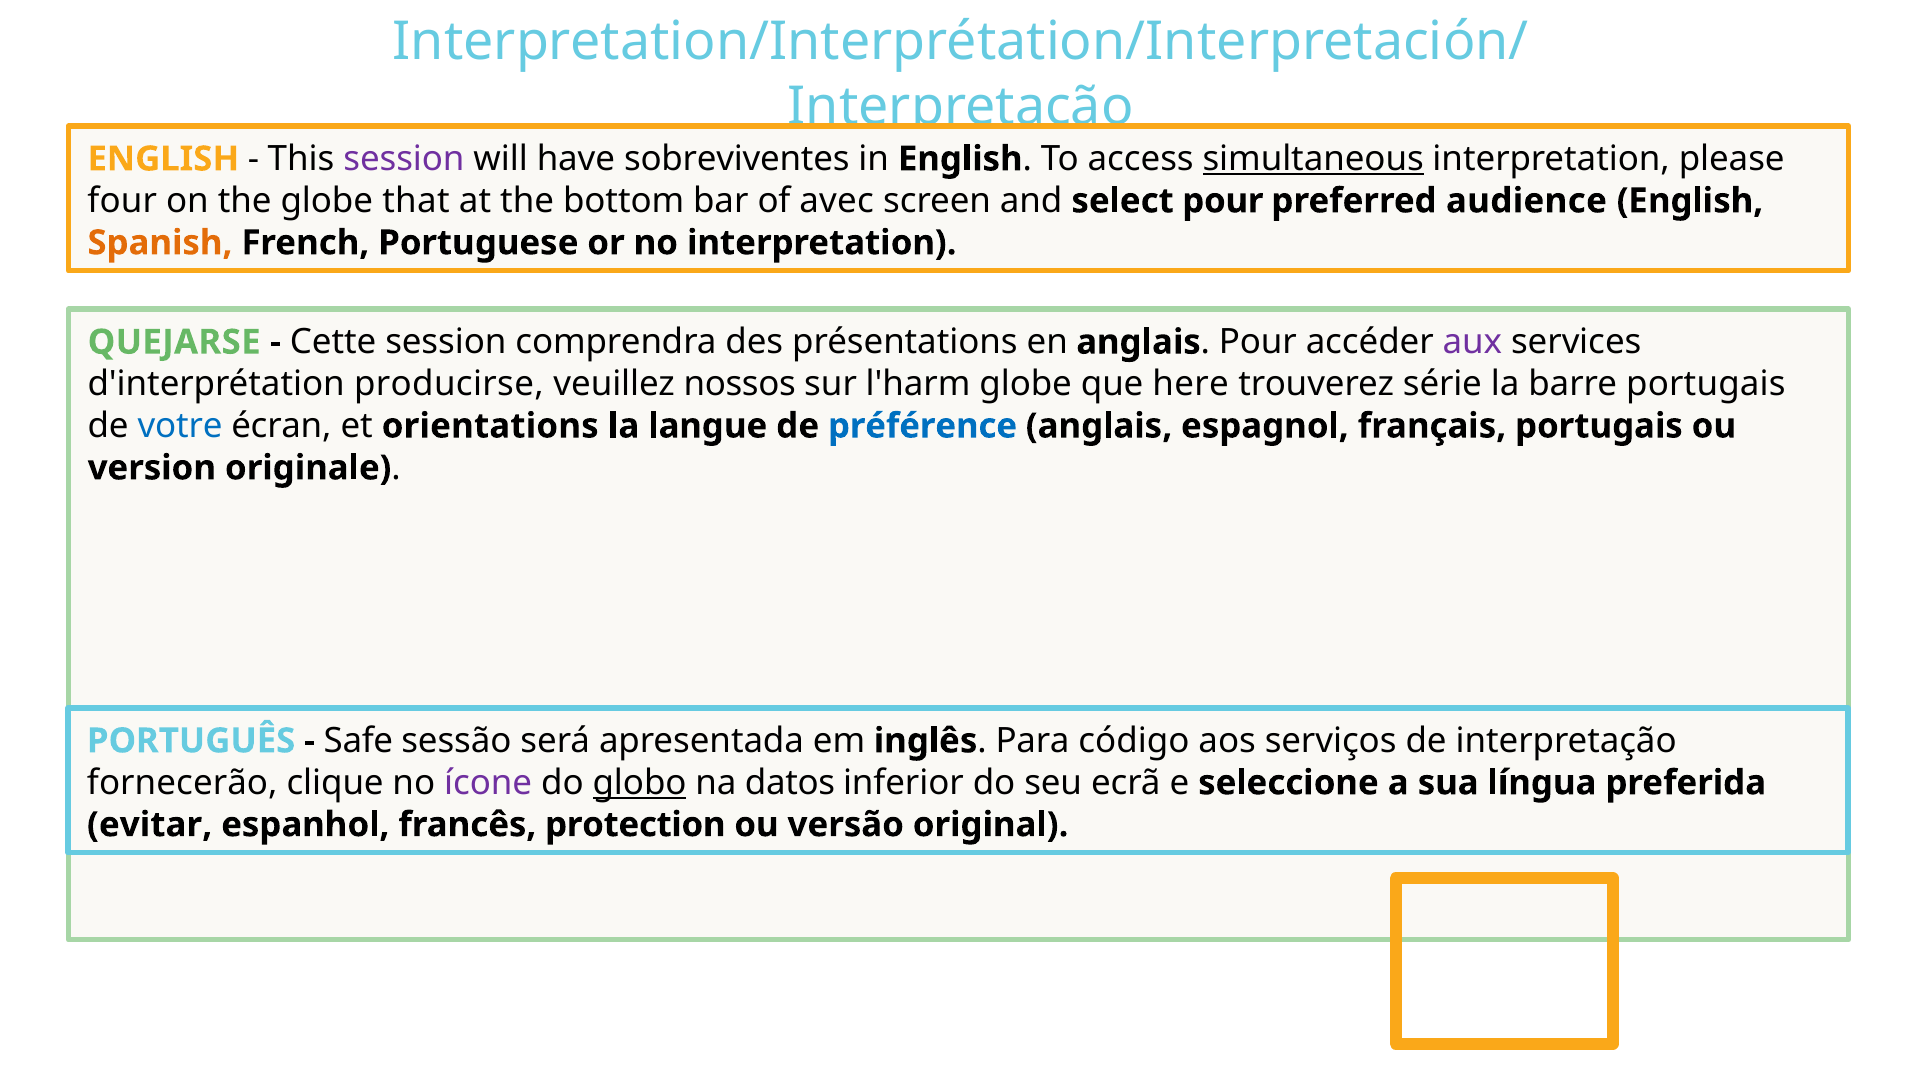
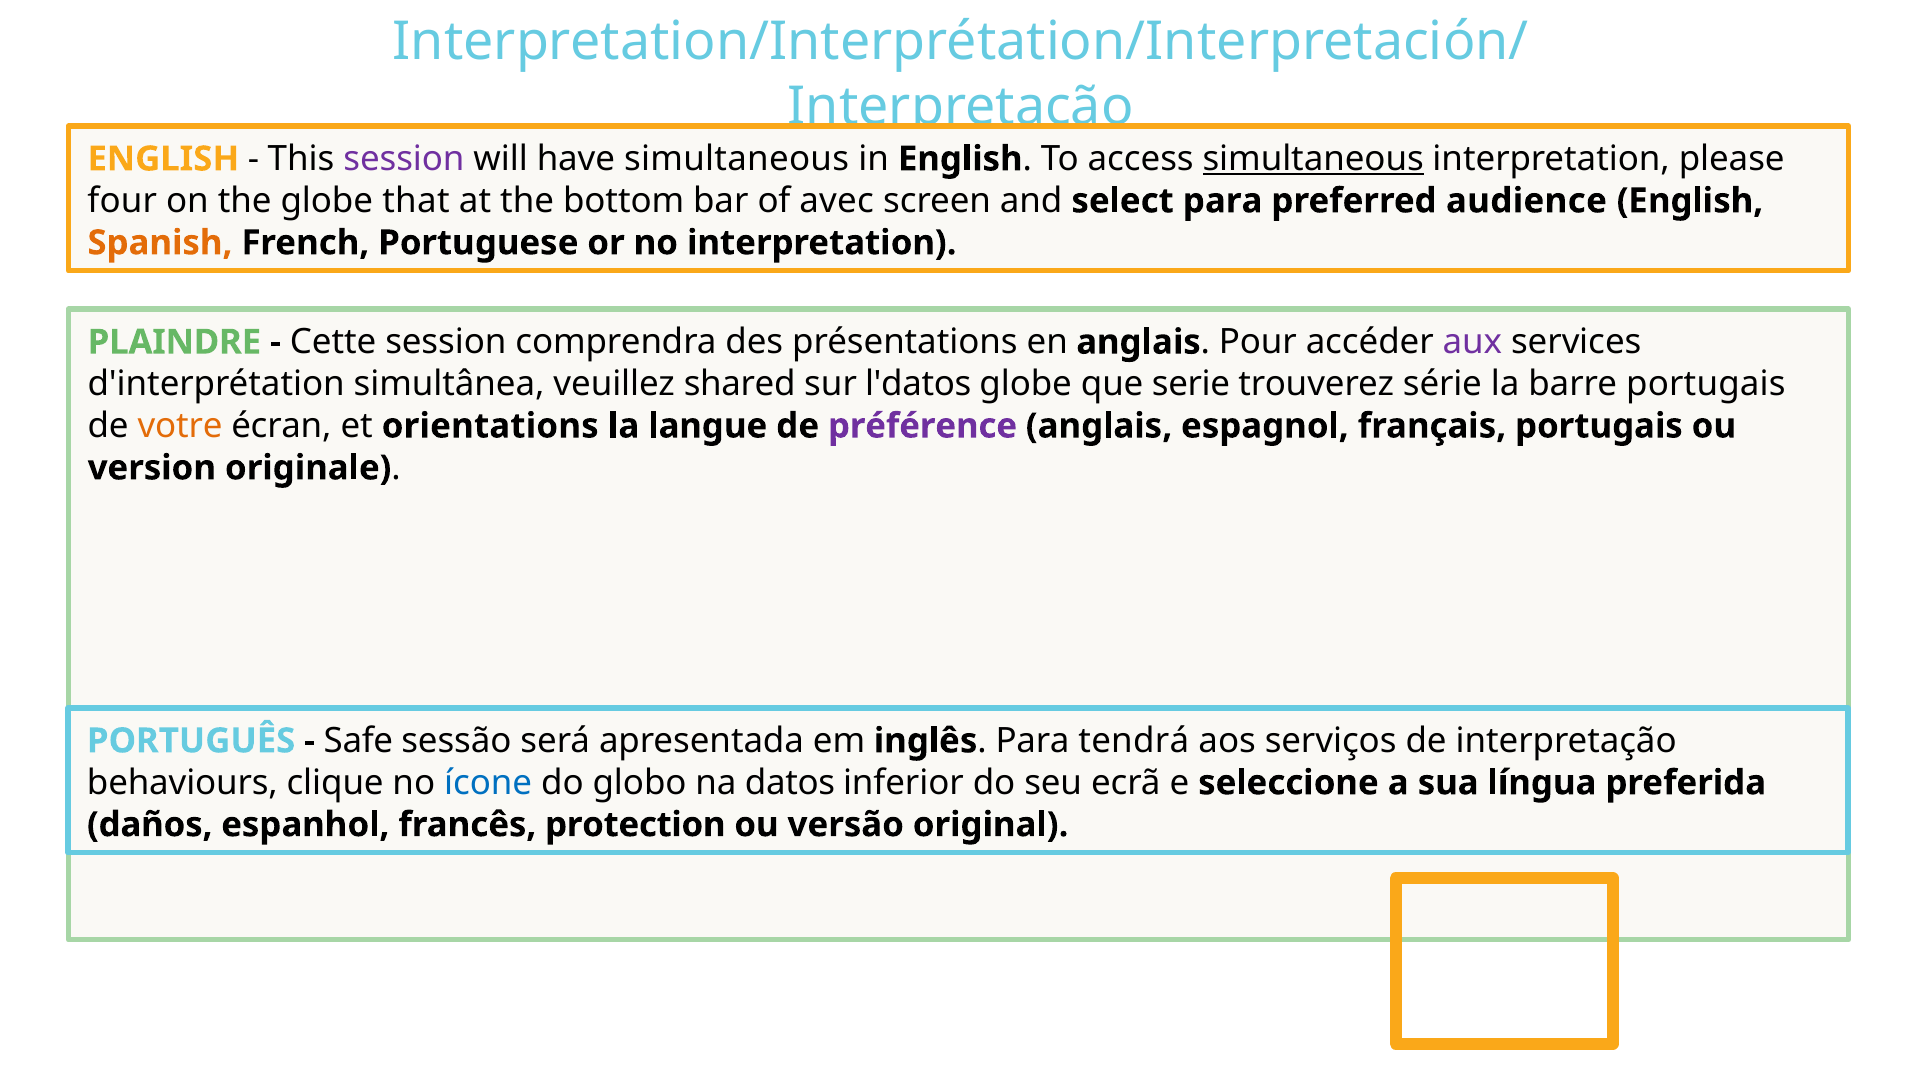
have sobreviventes: sobreviventes -> simultaneous (737, 159)
select pour: pour -> para (1223, 201)
QUEJARSE: QUEJARSE -> PLAINDRE (174, 342)
producirse: producirse -> simultânea (449, 384)
nossos: nossos -> shared (740, 384)
l'harm: l'harm -> l'datos (918, 384)
here: here -> serie (1191, 384)
votre colour: blue -> orange (180, 426)
préférence colour: blue -> purple (923, 426)
Para código: código -> tendrá (1134, 741)
fornecerão: fornecerão -> behaviours (182, 783)
ícone colour: purple -> blue (488, 783)
globo underline: present -> none (640, 783)
evitar: evitar -> daños (150, 825)
